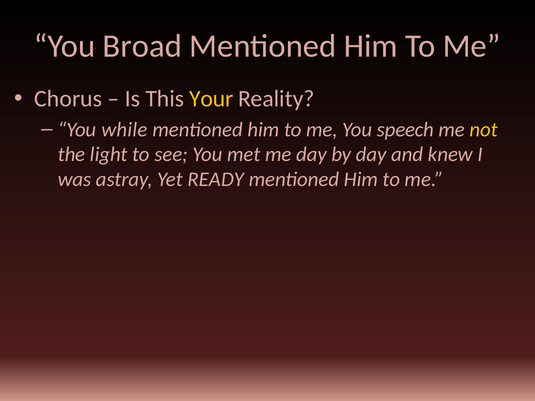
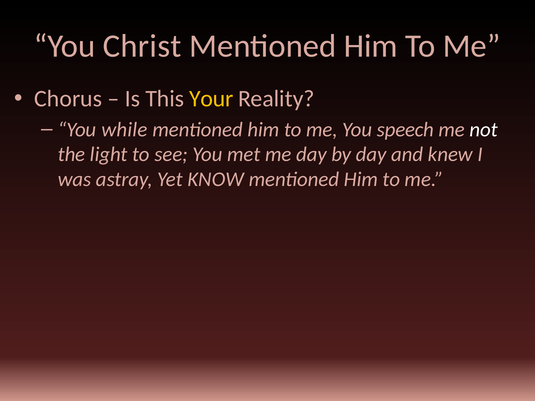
Broad: Broad -> Christ (142, 46)
not colour: yellow -> white (484, 130)
READY: READY -> KNOW (216, 180)
